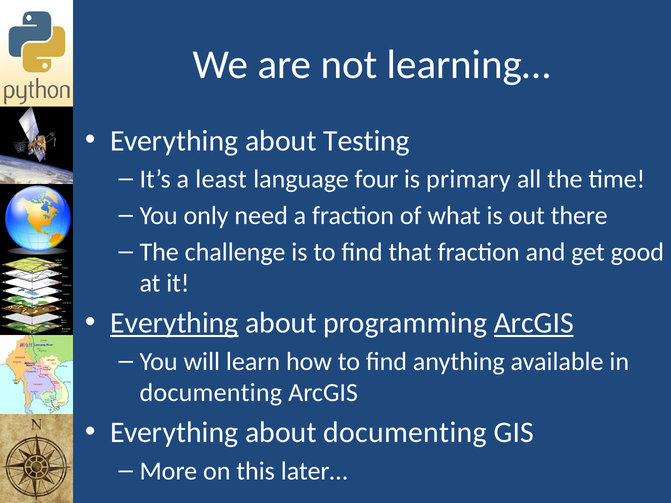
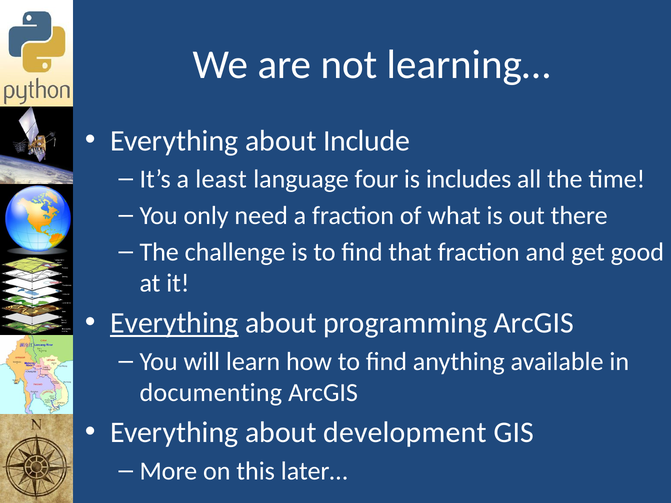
Testing: Testing -> Include (367, 141)
primary: primary -> includes (469, 179)
ArcGIS underline: present -> none (534, 323)
about documenting: documenting -> development (405, 433)
